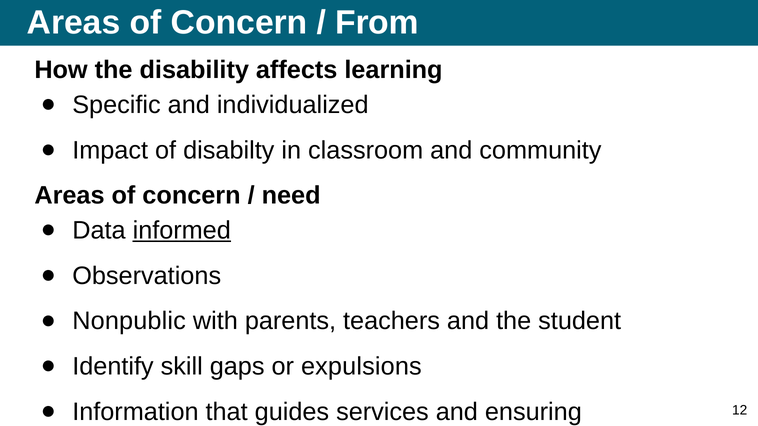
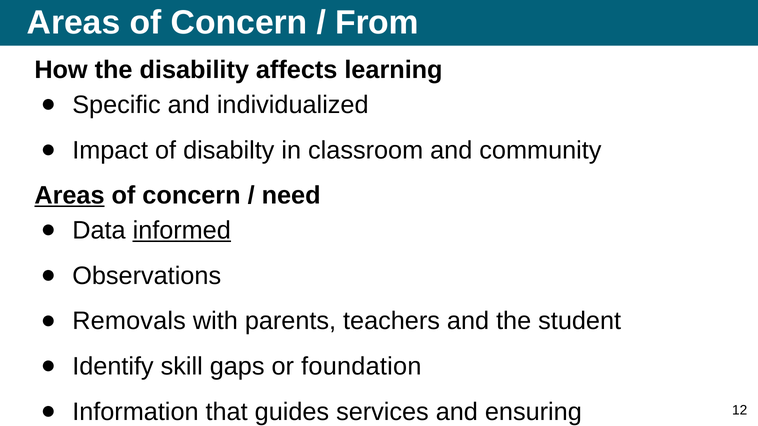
Areas underline: none -> present (69, 196)
Nonpublic: Nonpublic -> Removals (129, 321)
expulsions: expulsions -> foundation (361, 367)
